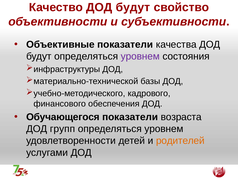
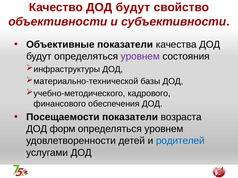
Обучающегося: Обучающегося -> Посещаемости (63, 117)
групп: групп -> форм (63, 129)
родителей colour: orange -> blue (180, 141)
